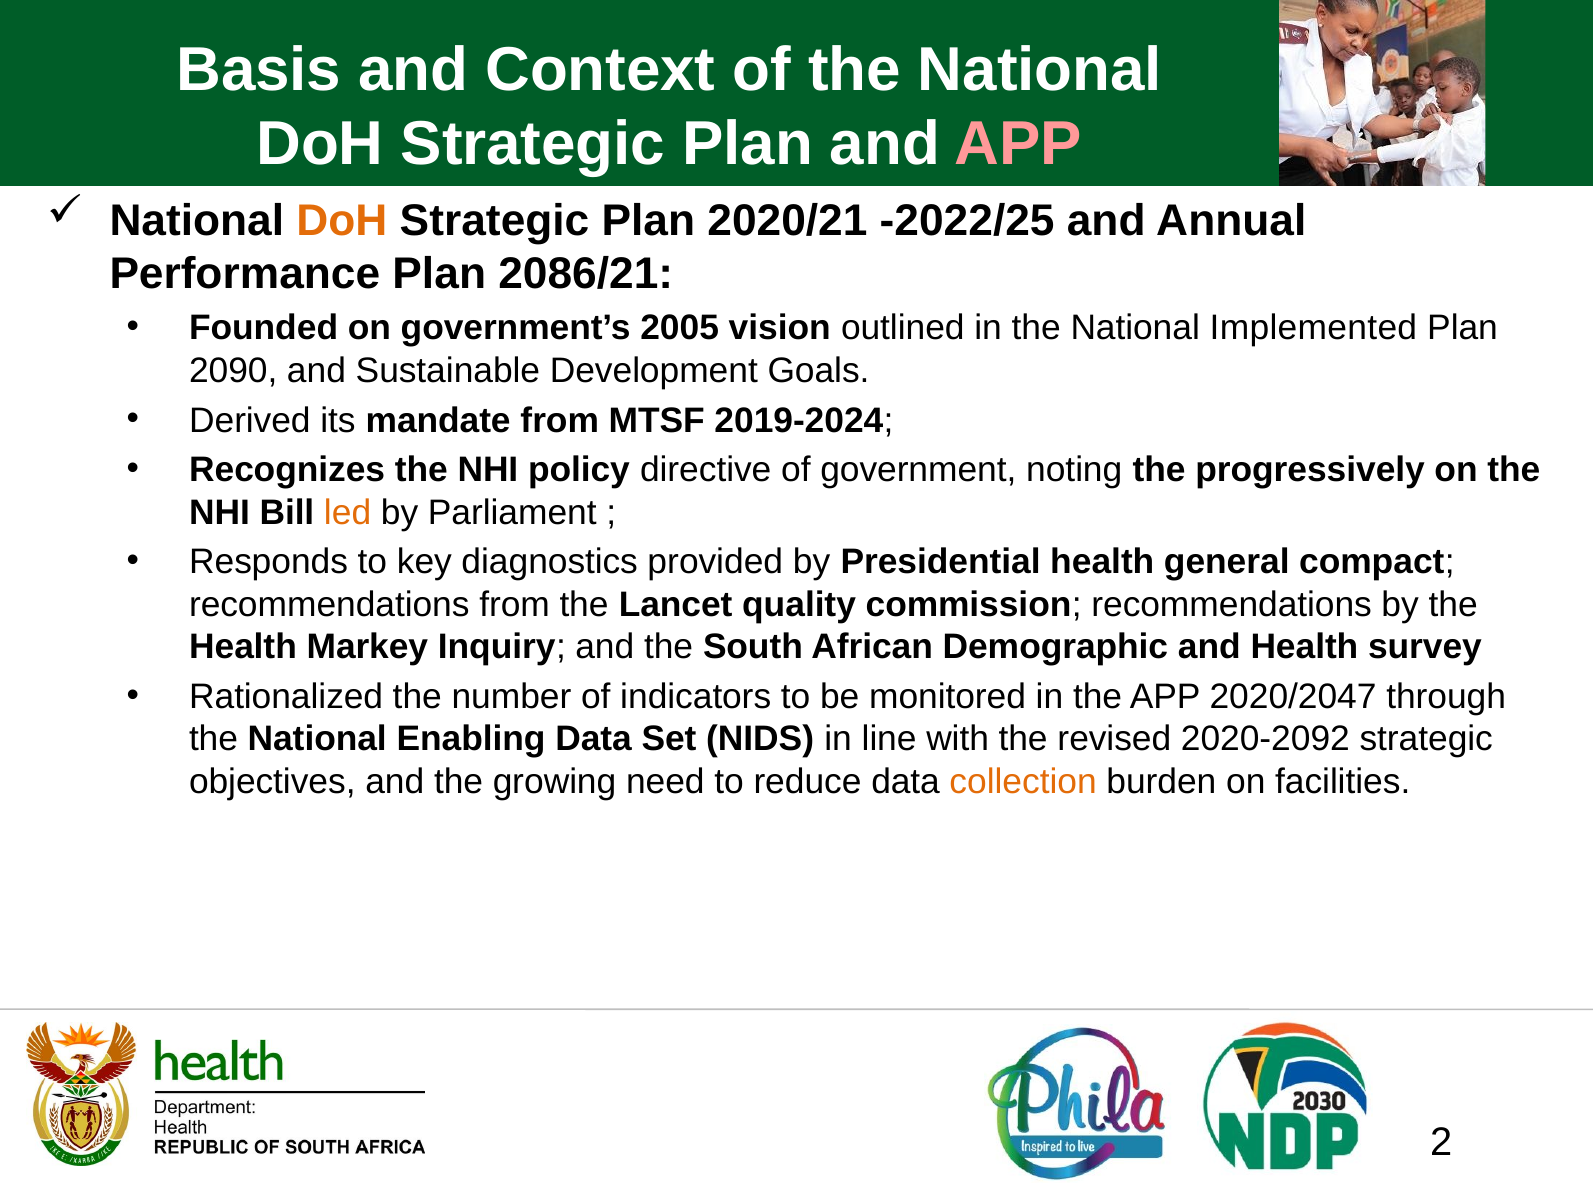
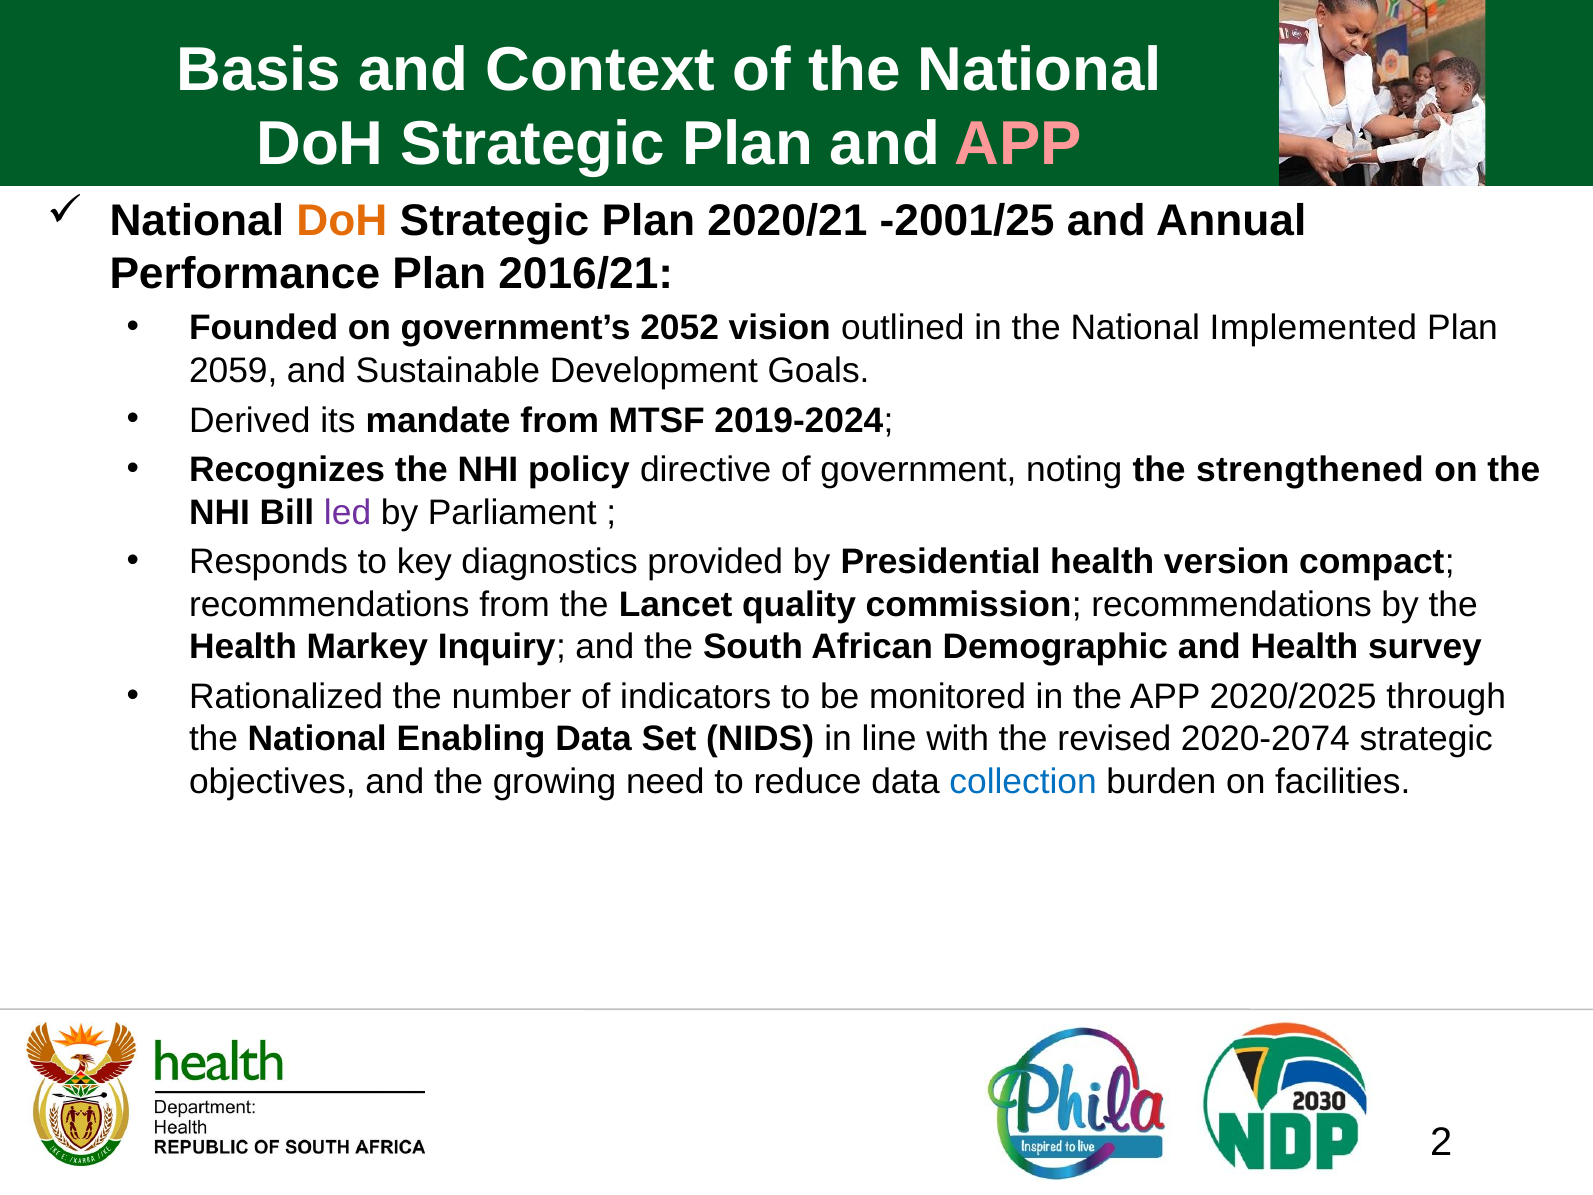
-2022/25: -2022/25 -> -2001/25 (967, 221)
2086/21: 2086/21 -> 2016/21 (586, 274)
2005: 2005 -> 2052 (680, 328)
2090: 2090 -> 2059 (233, 371)
progressively: progressively -> strengthened (1310, 470)
led colour: orange -> purple (348, 512)
general: general -> version (1227, 562)
2020/2047: 2020/2047 -> 2020/2025 (1293, 696)
2020-2092: 2020-2092 -> 2020-2074 (1265, 739)
collection colour: orange -> blue (1023, 781)
